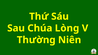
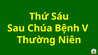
Lòng: Lòng -> Bệnh (67, 28)
